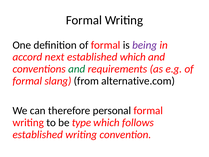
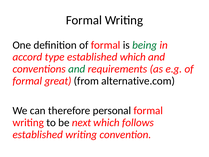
being colour: purple -> green (145, 45)
next: next -> type (55, 57)
slang: slang -> great (58, 81)
type: type -> next (82, 122)
